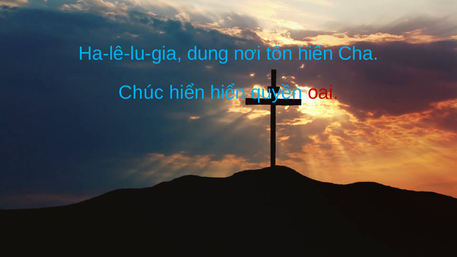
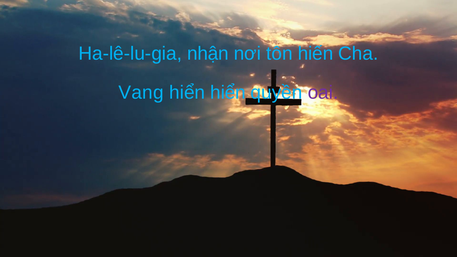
dung: dung -> nhận (208, 53)
Chúc: Chúc -> Vang (141, 92)
oai colour: red -> purple (323, 92)
